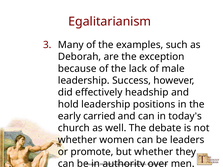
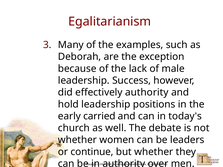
effectively headship: headship -> authority (147, 93)
promote: promote -> continue (92, 152)
